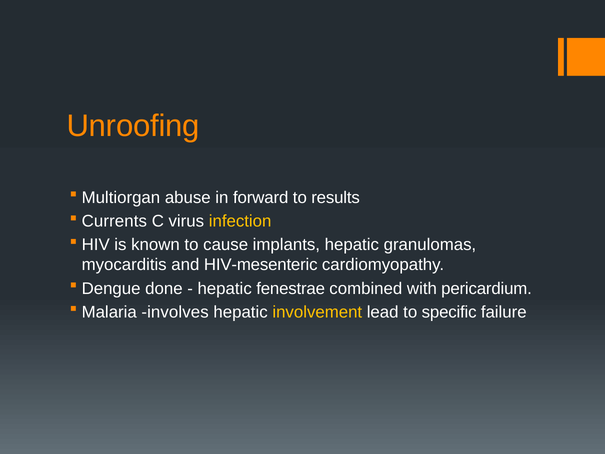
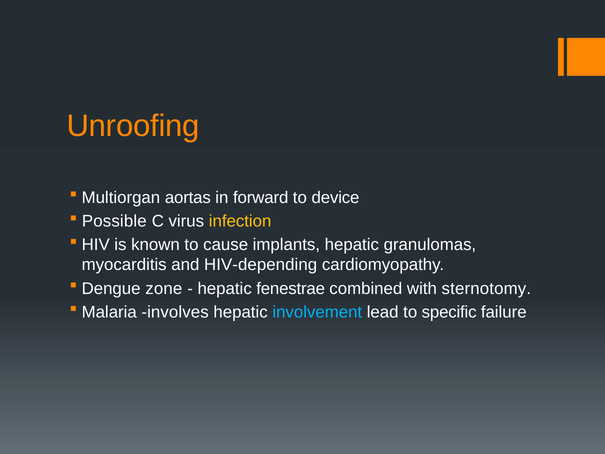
abuse: abuse -> aortas (188, 198)
results: results -> device (336, 198)
Currents: Currents -> Possible (114, 221)
HIV-mesenteric: HIV-mesenteric -> HIV-depending (261, 265)
done: done -> zone (164, 288)
pericardium: pericardium -> sternotomy (486, 288)
involvement colour: yellow -> light blue (317, 312)
